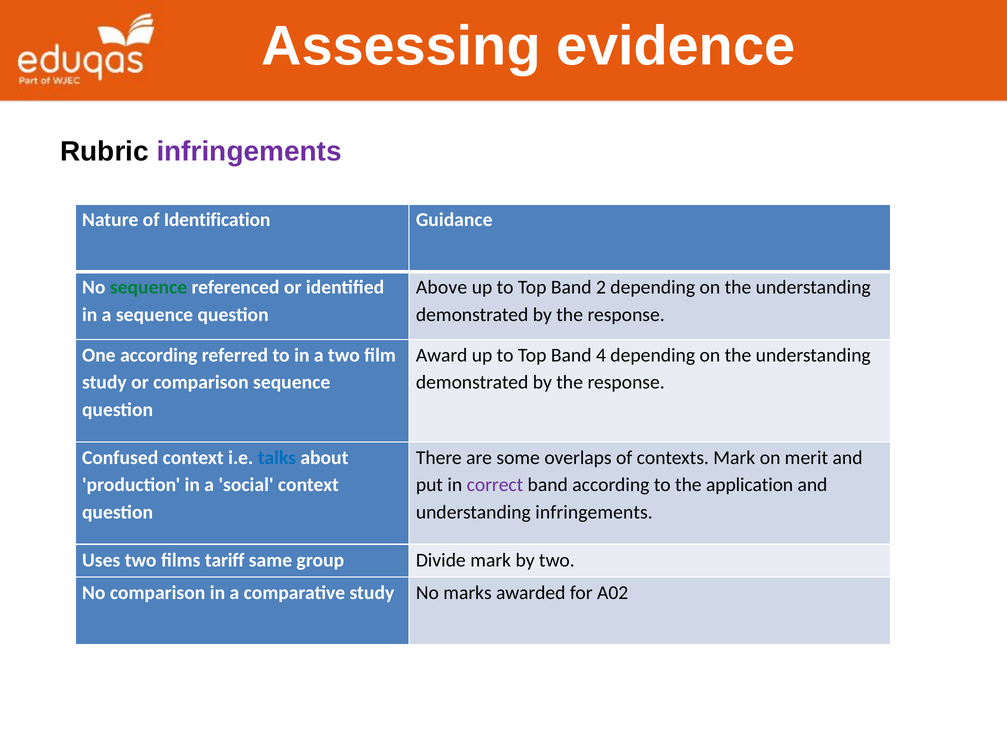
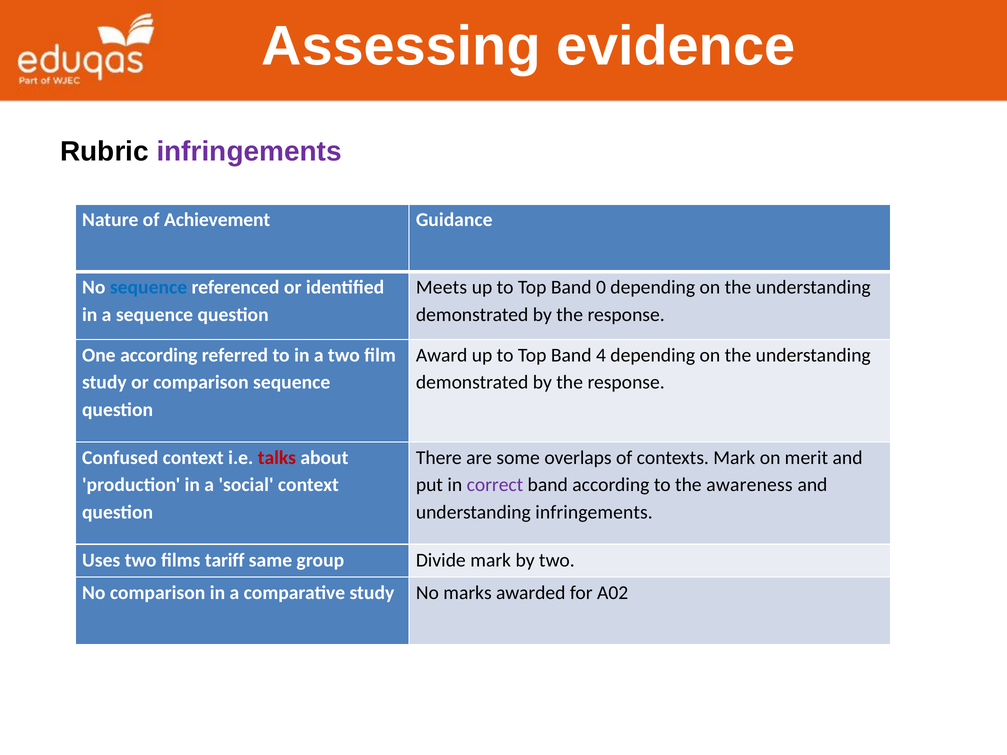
Identification: Identification -> Achievement (217, 220)
sequence colour: green -> blue (149, 288)
Above: Above -> Meets (442, 288)
2: 2 -> 0 (601, 288)
talks colour: blue -> red (277, 458)
application: application -> awareness (749, 485)
